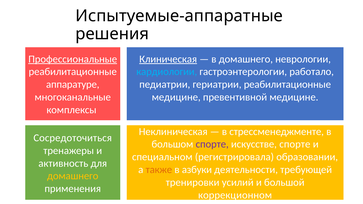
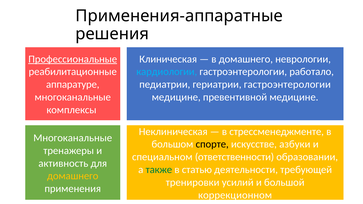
Испытуемые-аппаратные: Испытуемые-аппаратные -> Применения-аппаратные (179, 16)
Клиническая underline: present -> none (168, 59)
гериатрии реабилитационные: реабилитационные -> гастроэнтерологии (287, 85)
Сосредоточиться: Сосредоточиться -> Многоканальные (73, 138)
спорте colour: purple -> black (212, 144)
искусстве спорте: спорте -> азбуки (295, 144)
регистрировала: регистрировала -> ответственности (235, 157)
также colour: orange -> green (159, 170)
азбуки: азбуки -> статью (197, 170)
